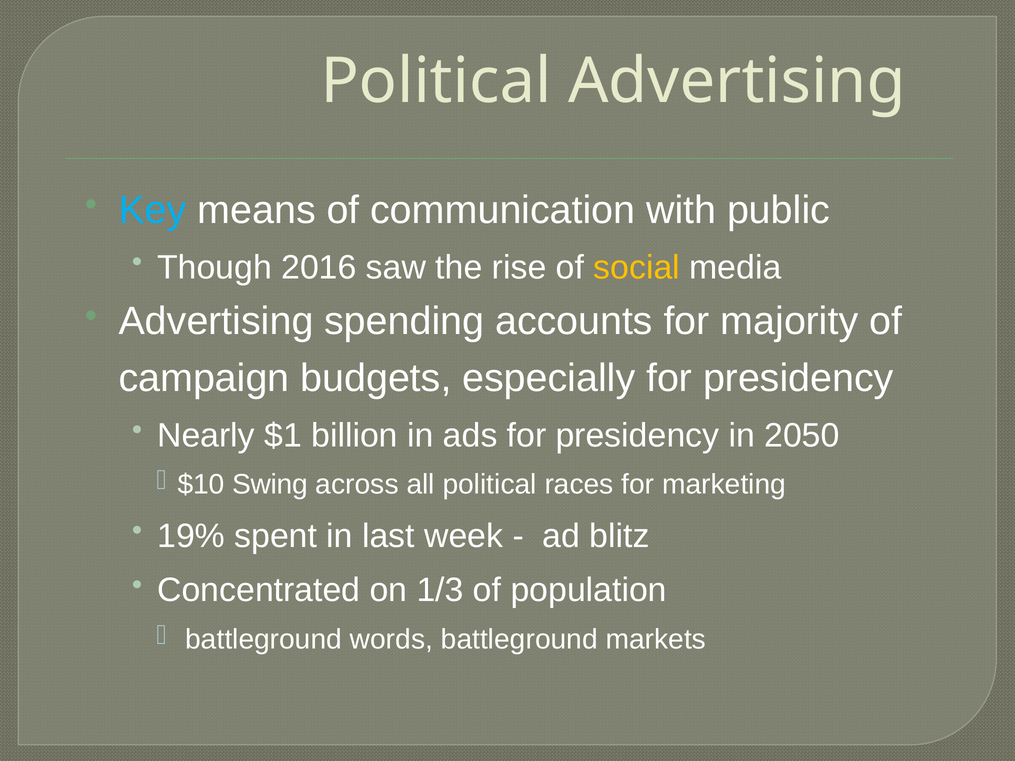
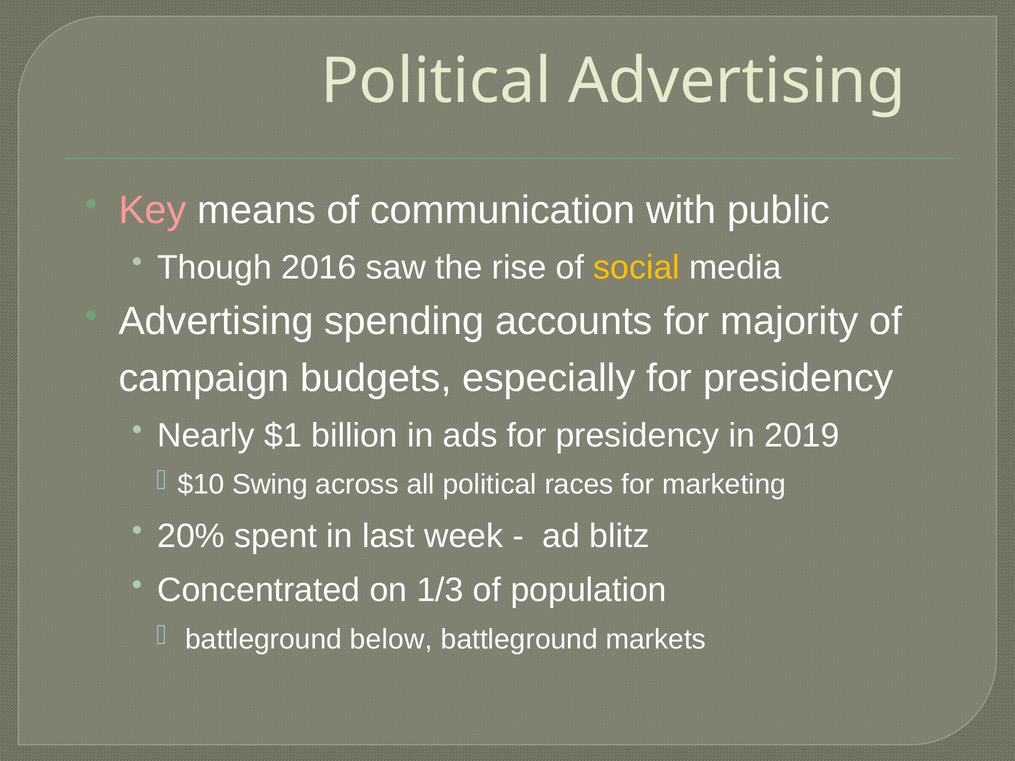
Key colour: light blue -> pink (153, 210)
2050: 2050 -> 2019 (802, 436)
19%: 19% -> 20% (191, 536)
words: words -> below (391, 640)
